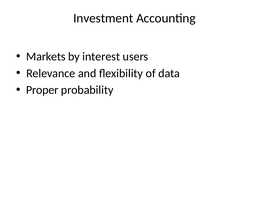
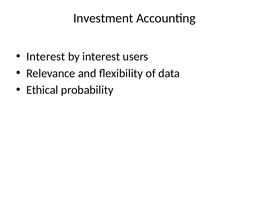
Markets: Markets -> Interest (46, 56)
Proper: Proper -> Ethical (42, 90)
